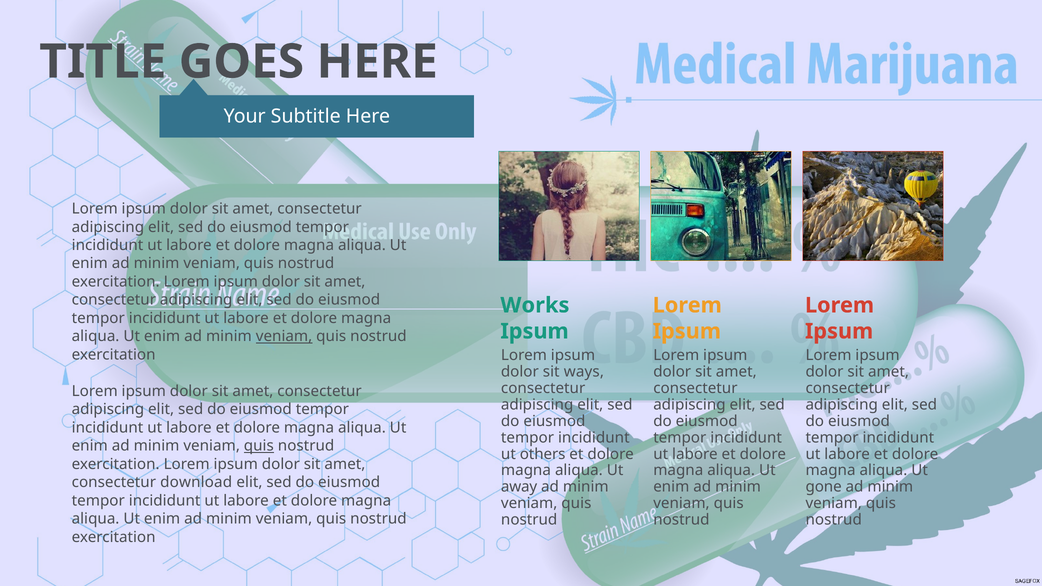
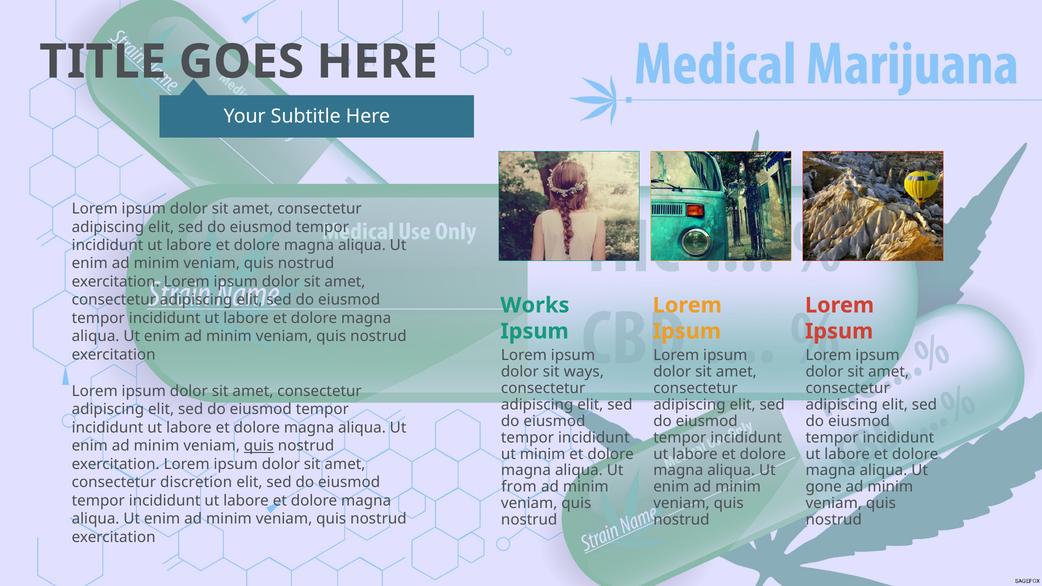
veniam underline: present -> none (284, 337)
ut others: others -> minim (543, 454)
download: download -> discretion (196, 482)
away: away -> from (519, 487)
